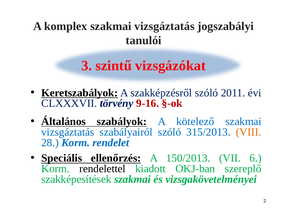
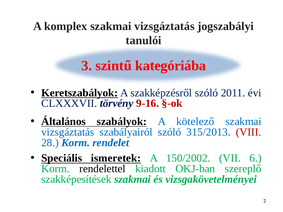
vizsgázókat: vizsgázókat -> kategóriába (171, 66)
VIII colour: orange -> red (249, 132)
ellenőrzés: ellenőrzés -> ismeretek (116, 158)
150/2013: 150/2013 -> 150/2002 (188, 158)
